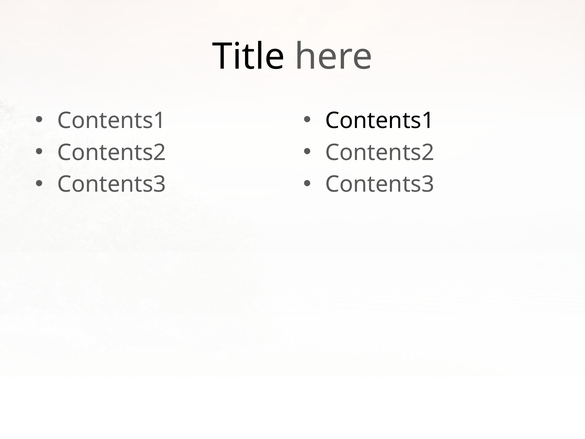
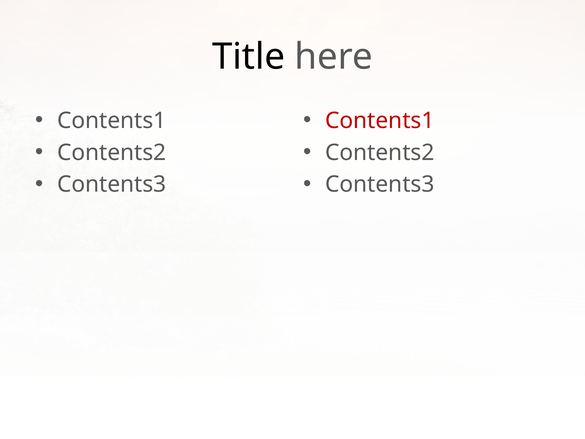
Contents1 colour: black -> red (380, 121)
